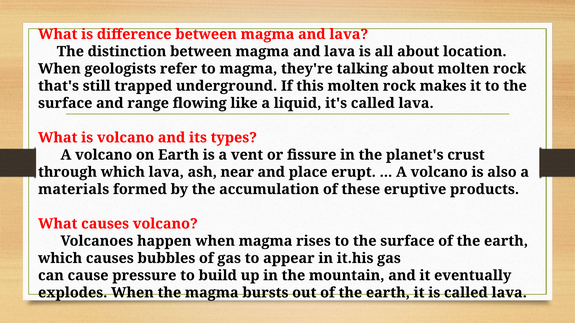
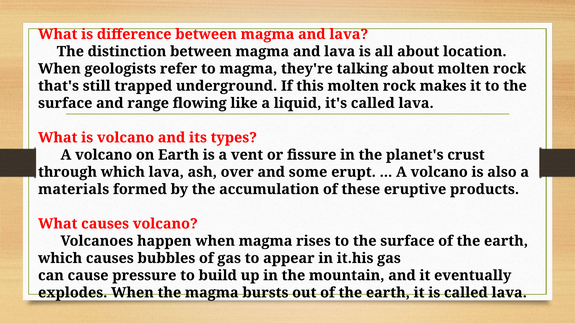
near: near -> over (237, 172)
place: place -> some (308, 172)
